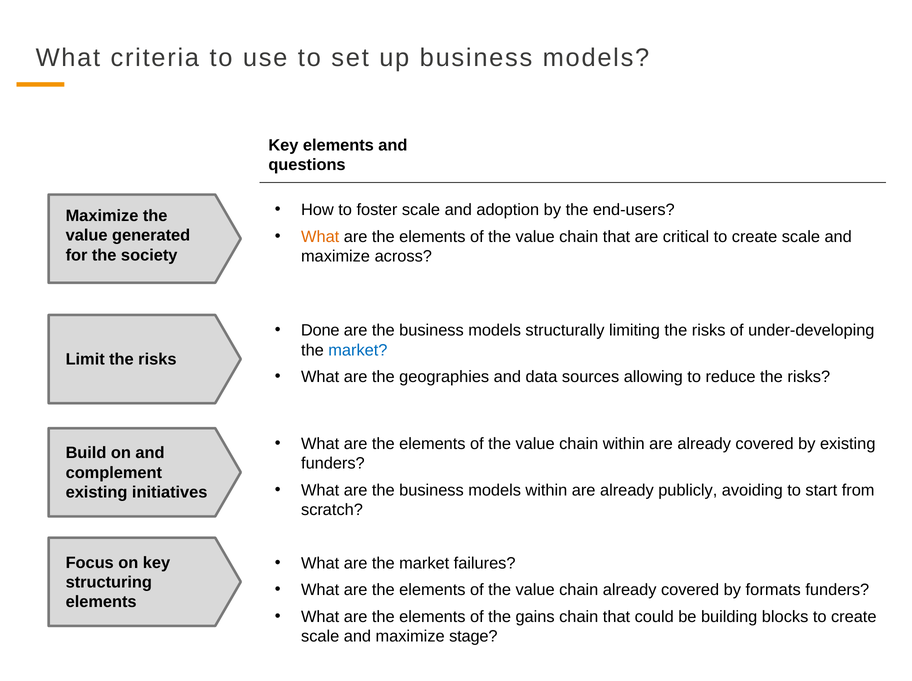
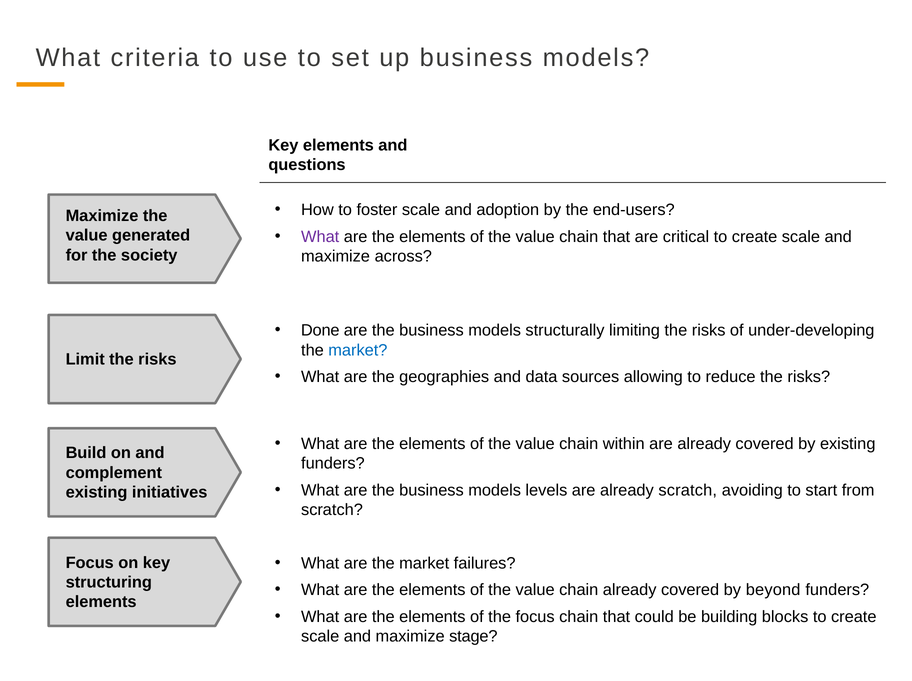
What colour: orange -> purple (320, 237)
models within: within -> levels (546, 490)
already publicly: publicly -> scratch (688, 490)
formats: formats -> beyond (773, 590)
the gains: gains -> focus (535, 616)
